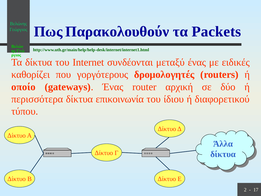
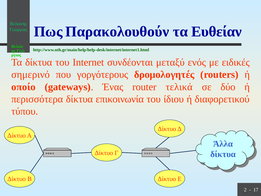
Packets: Packets -> Ευθείαν (217, 32)
μεταξύ ένας: ένας -> ενός (197, 62)
καθορίζει: καθορίζει -> σημερινό (31, 75)
αρχική: αρχική -> τελικά (179, 87)
